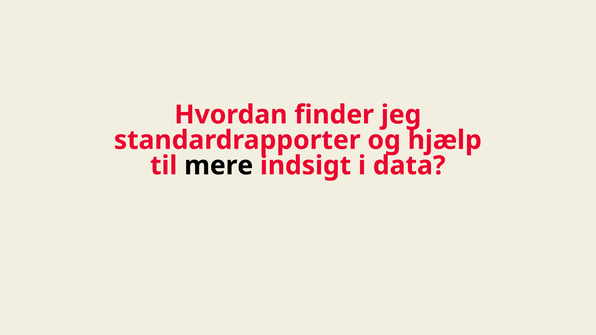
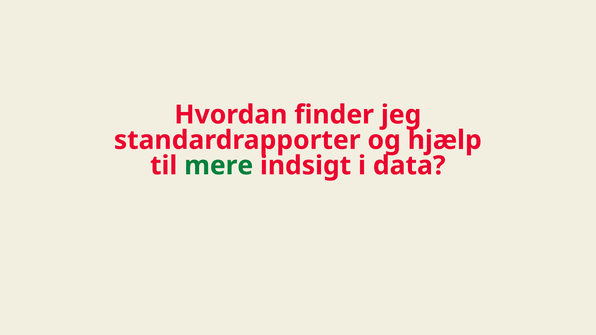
mere colour: black -> green (219, 166)
